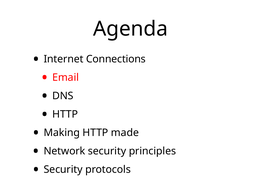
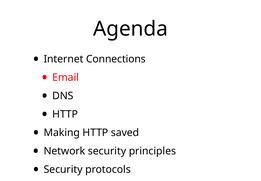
made: made -> saved (125, 132)
